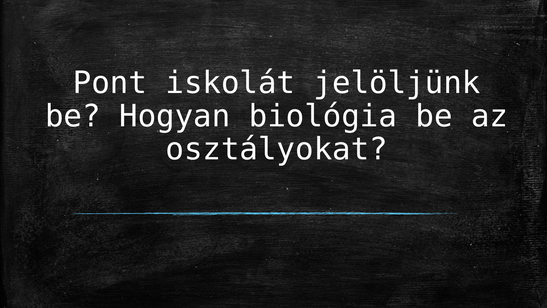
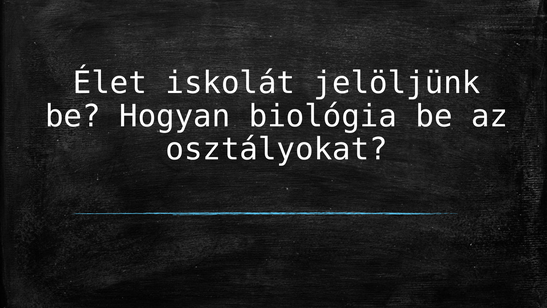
Pont: Pont -> Élet (110, 83)
